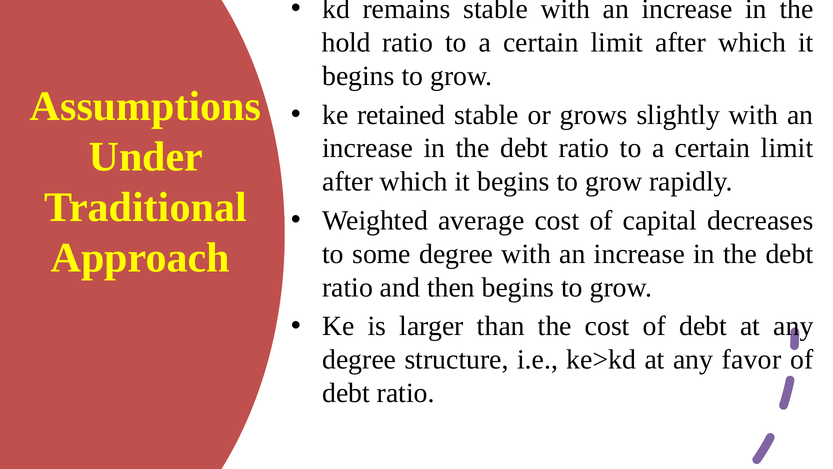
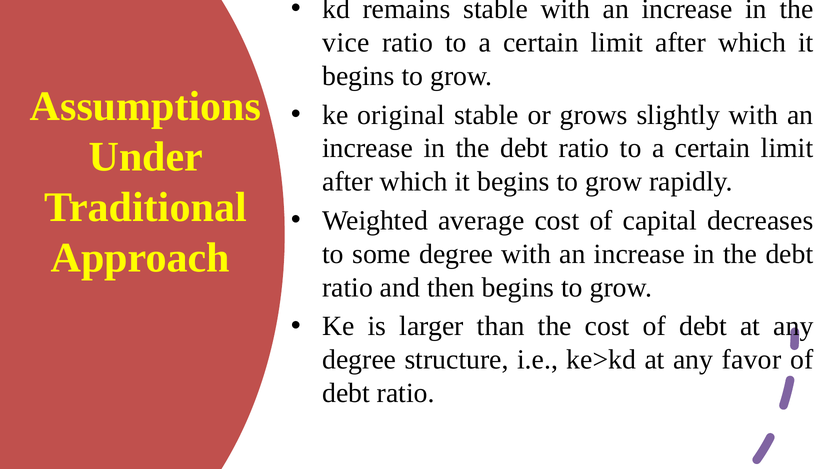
hold: hold -> vice (346, 42)
retained: retained -> original (401, 115)
